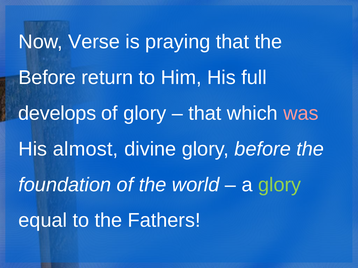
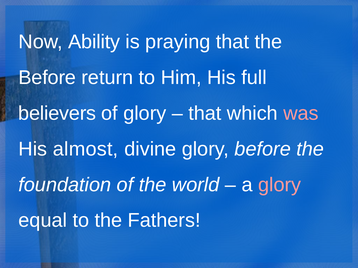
Verse: Verse -> Ability (94, 42)
develops: develops -> believers (57, 113)
glory colour: light green -> pink (280, 185)
